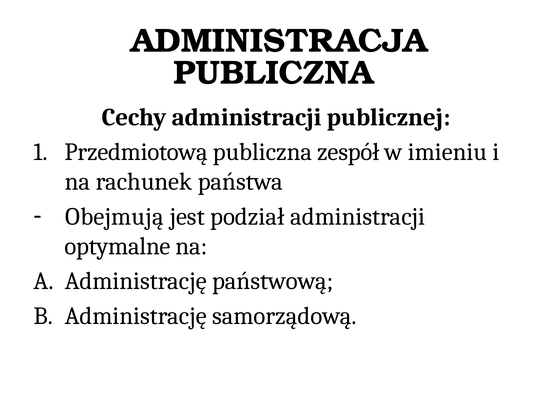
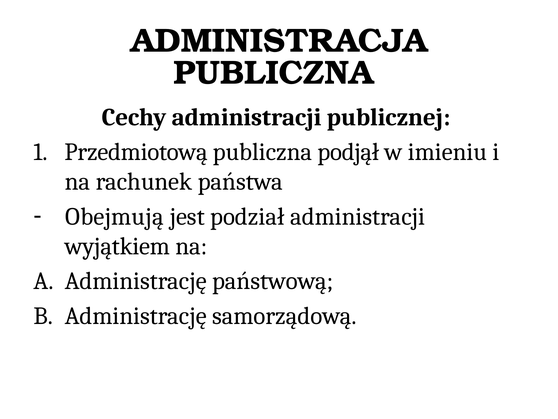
zespół: zespół -> podjął (349, 152)
optymalne: optymalne -> wyjątkiem (117, 246)
